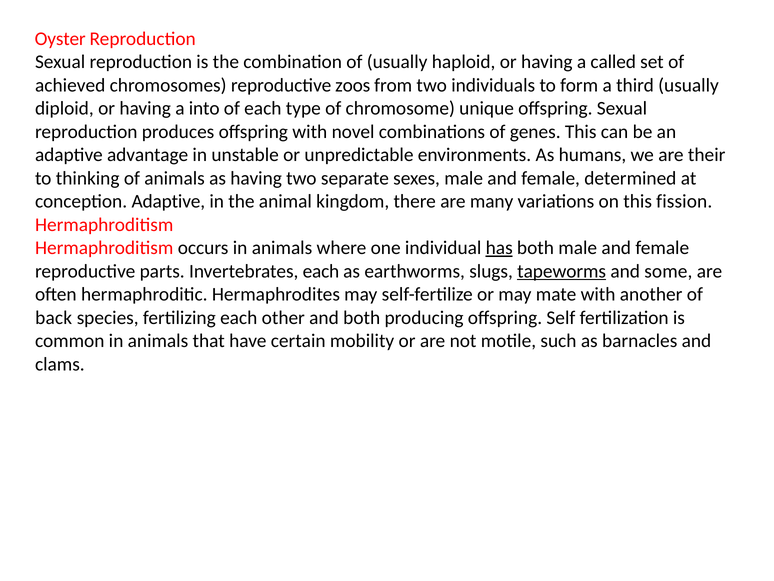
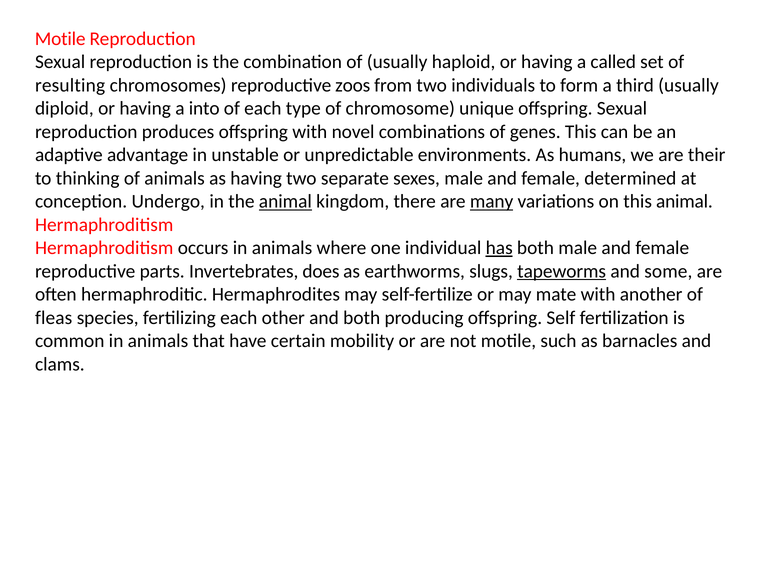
Oyster: Oyster -> Motile (60, 39)
achieved: achieved -> resulting (70, 85)
conception Adaptive: Adaptive -> Undergo (168, 201)
animal underline: none -> present (285, 201)
many underline: none -> present (492, 201)
this fission: fission -> animal (684, 201)
Invertebrates each: each -> does (321, 271)
back: back -> fleas (54, 317)
